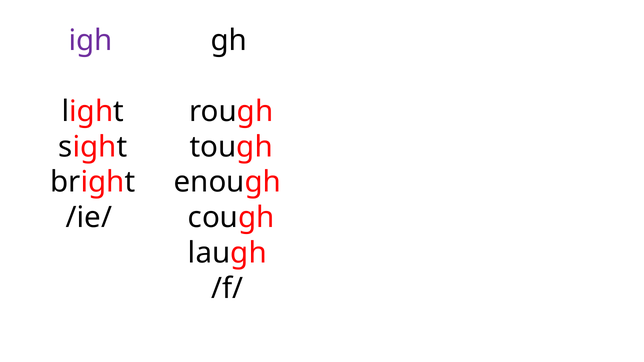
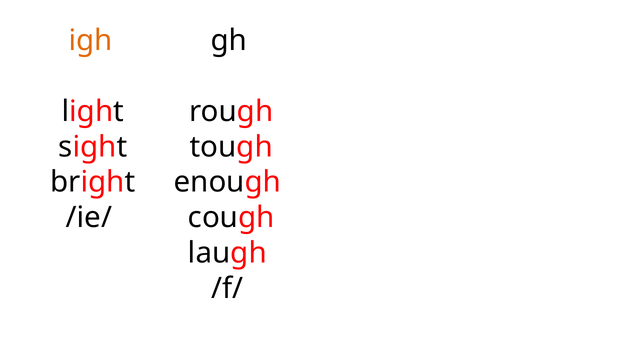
igh colour: purple -> orange (91, 41)
